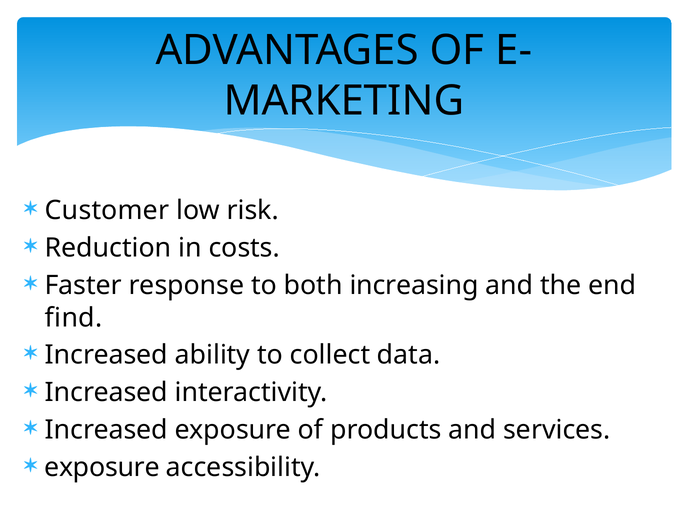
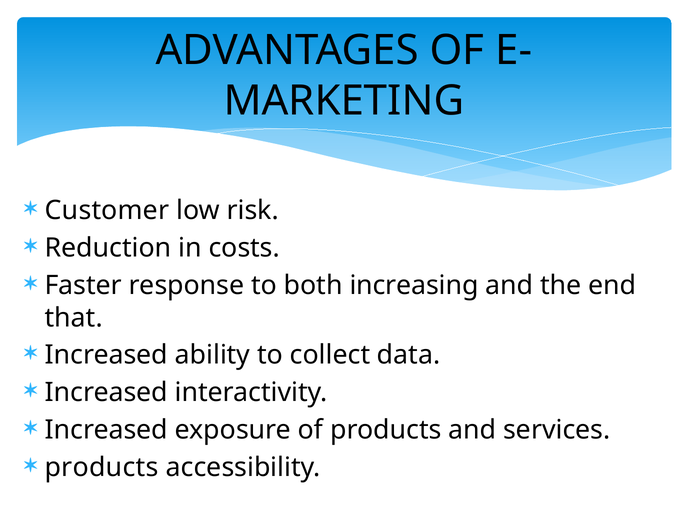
find: find -> that (74, 318)
exposure: exposure -> products (102, 468)
